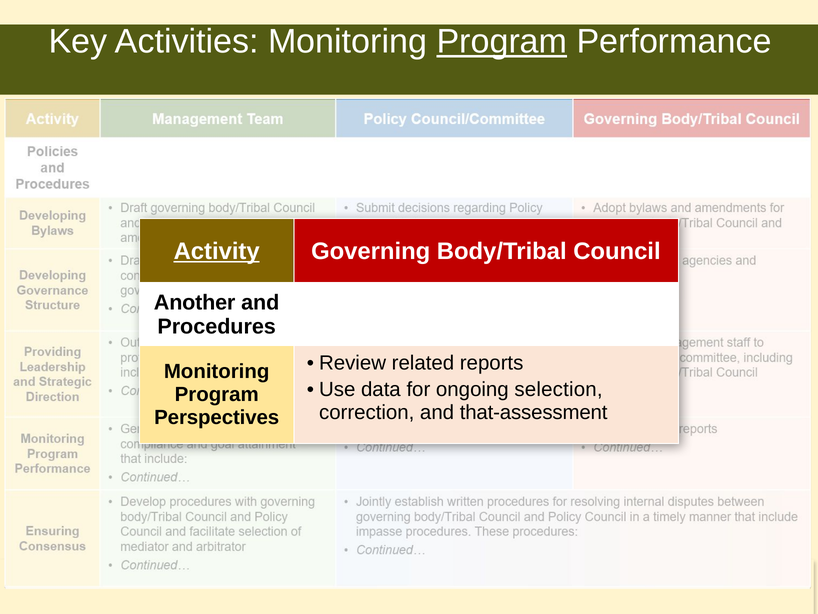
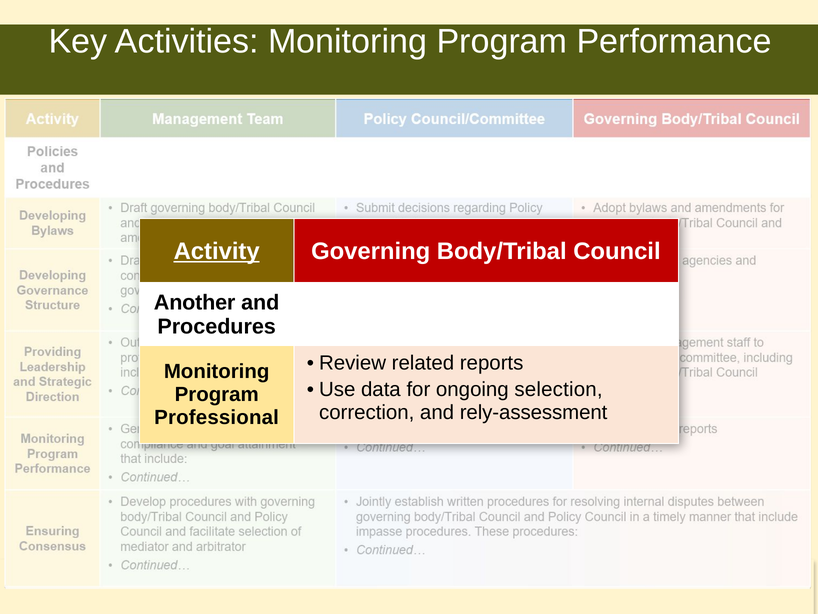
Program underline: present -> none (502, 42)
that-assessment: that-assessment -> rely-assessment (534, 412)
Perspectives: Perspectives -> Professional (217, 417)
